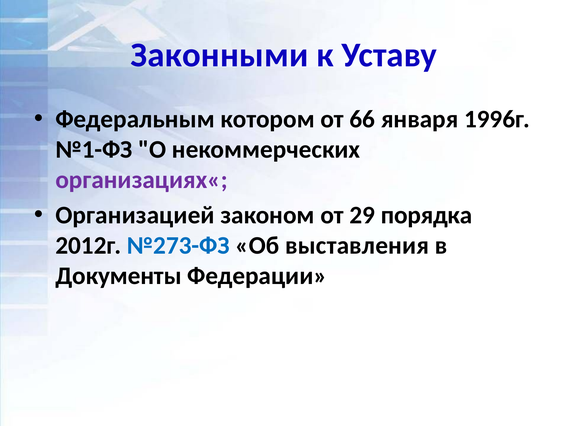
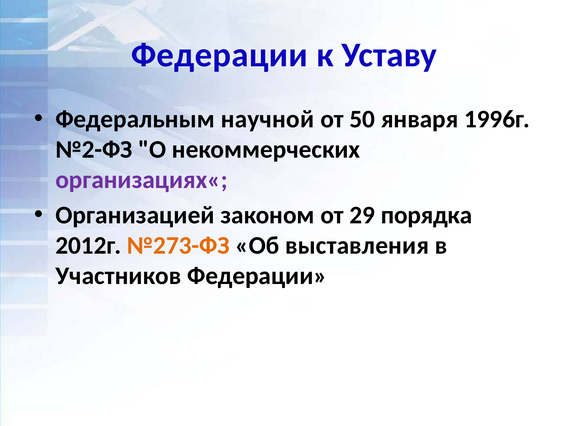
Законными: Законными -> Федерации (219, 55)
котором: котором -> научной (267, 119)
66: 66 -> 50 (362, 119)
№1-ФЗ: №1-ФЗ -> №2-ФЗ (94, 150)
№273-ФЗ colour: blue -> orange (178, 246)
Документы: Документы -> Участников (118, 276)
